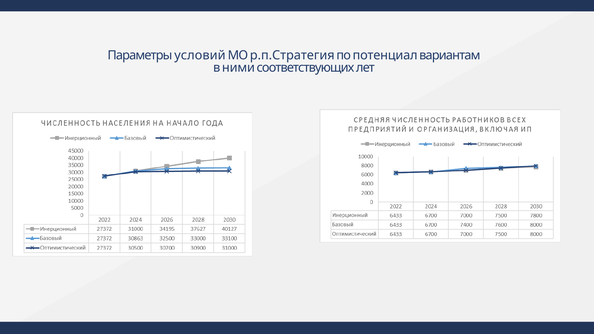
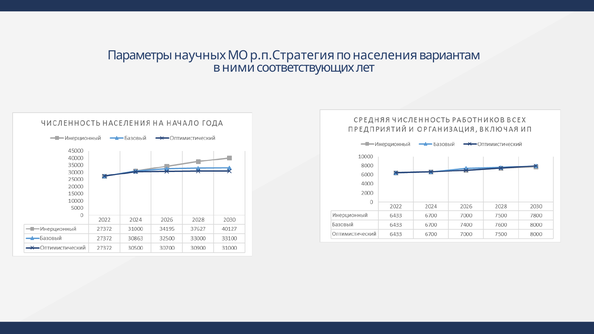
условий: условий -> научных (200, 55)
потенциал: потенциал -> населения (385, 55)
